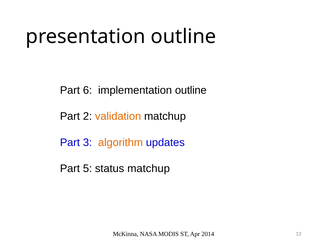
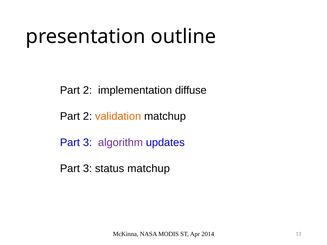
6: 6 -> 2 (87, 90)
implementation outline: outline -> diffuse (191, 90)
algorithm colour: orange -> purple (120, 143)
5: 5 -> 3 (87, 169)
